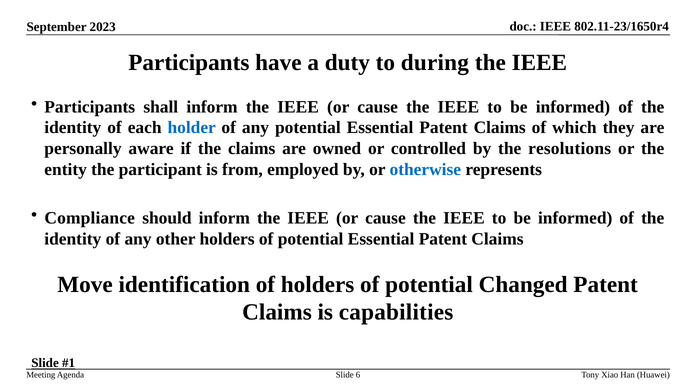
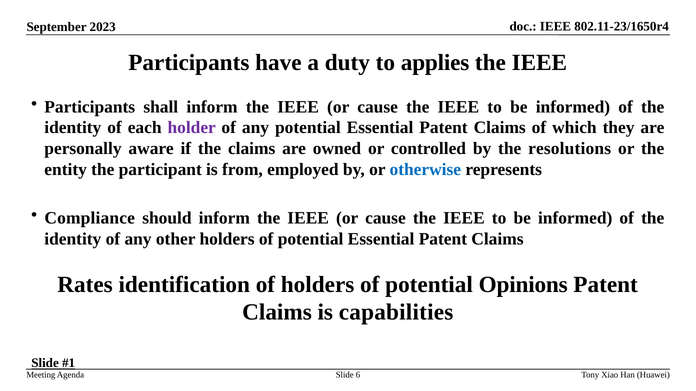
during: during -> applies (435, 63)
holder colour: blue -> purple (192, 128)
Move: Move -> Rates (85, 285)
Changed: Changed -> Opinions (523, 285)
